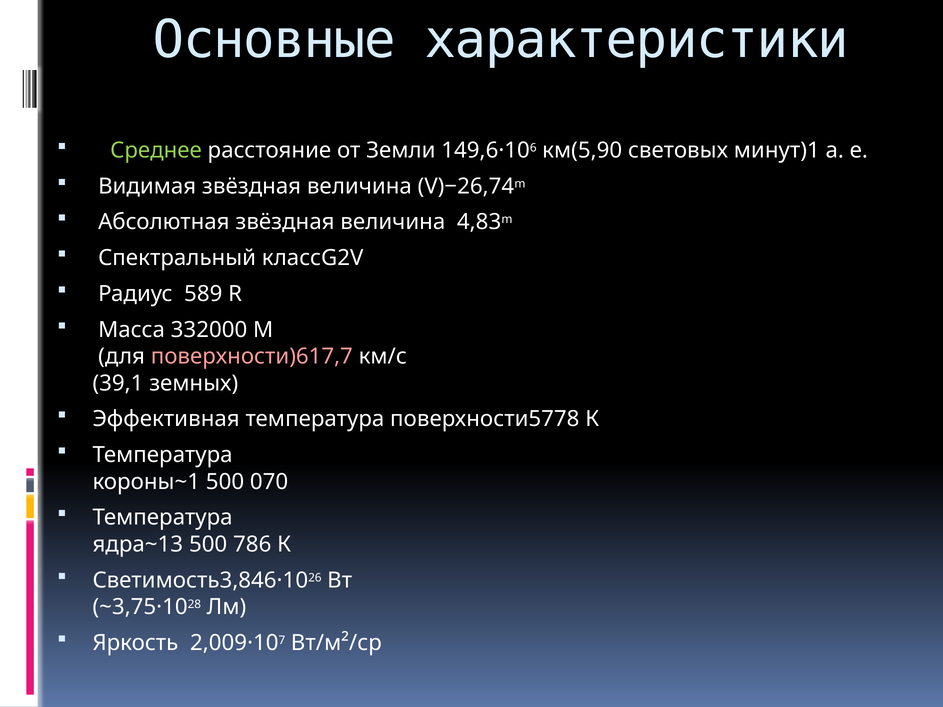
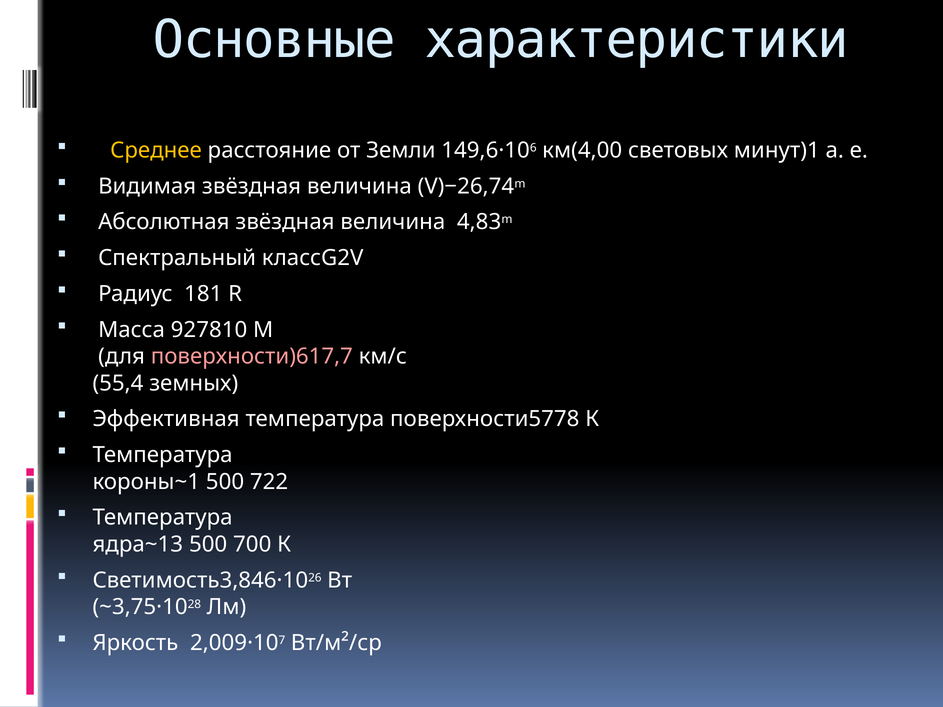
Среднее colour: light green -> yellow (156, 150)
км(5,90: км(5,90 -> км(4,00 (582, 150)
589: 589 -> 181 (203, 294)
332000: 332000 -> 927810 (209, 330)
39,1: 39,1 -> 55,4 (118, 383)
070: 070 -> 722 (269, 482)
786: 786 -> 700 (252, 545)
